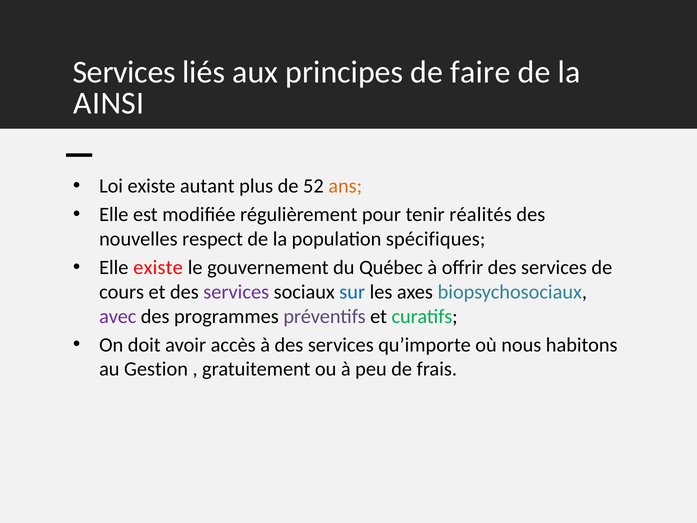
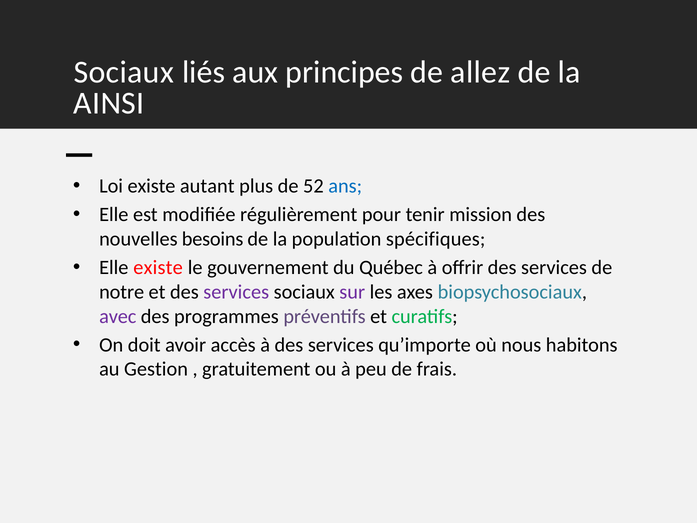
Services: Services -> Sociaux (124, 72)
faire: faire -> allez (480, 72)
ans colour: orange -> blue (345, 186)
réalités: réalités -> mission (481, 215)
respect: respect -> besoins (213, 239)
cours: cours -> notre (122, 292)
sur colour: blue -> purple (352, 292)
